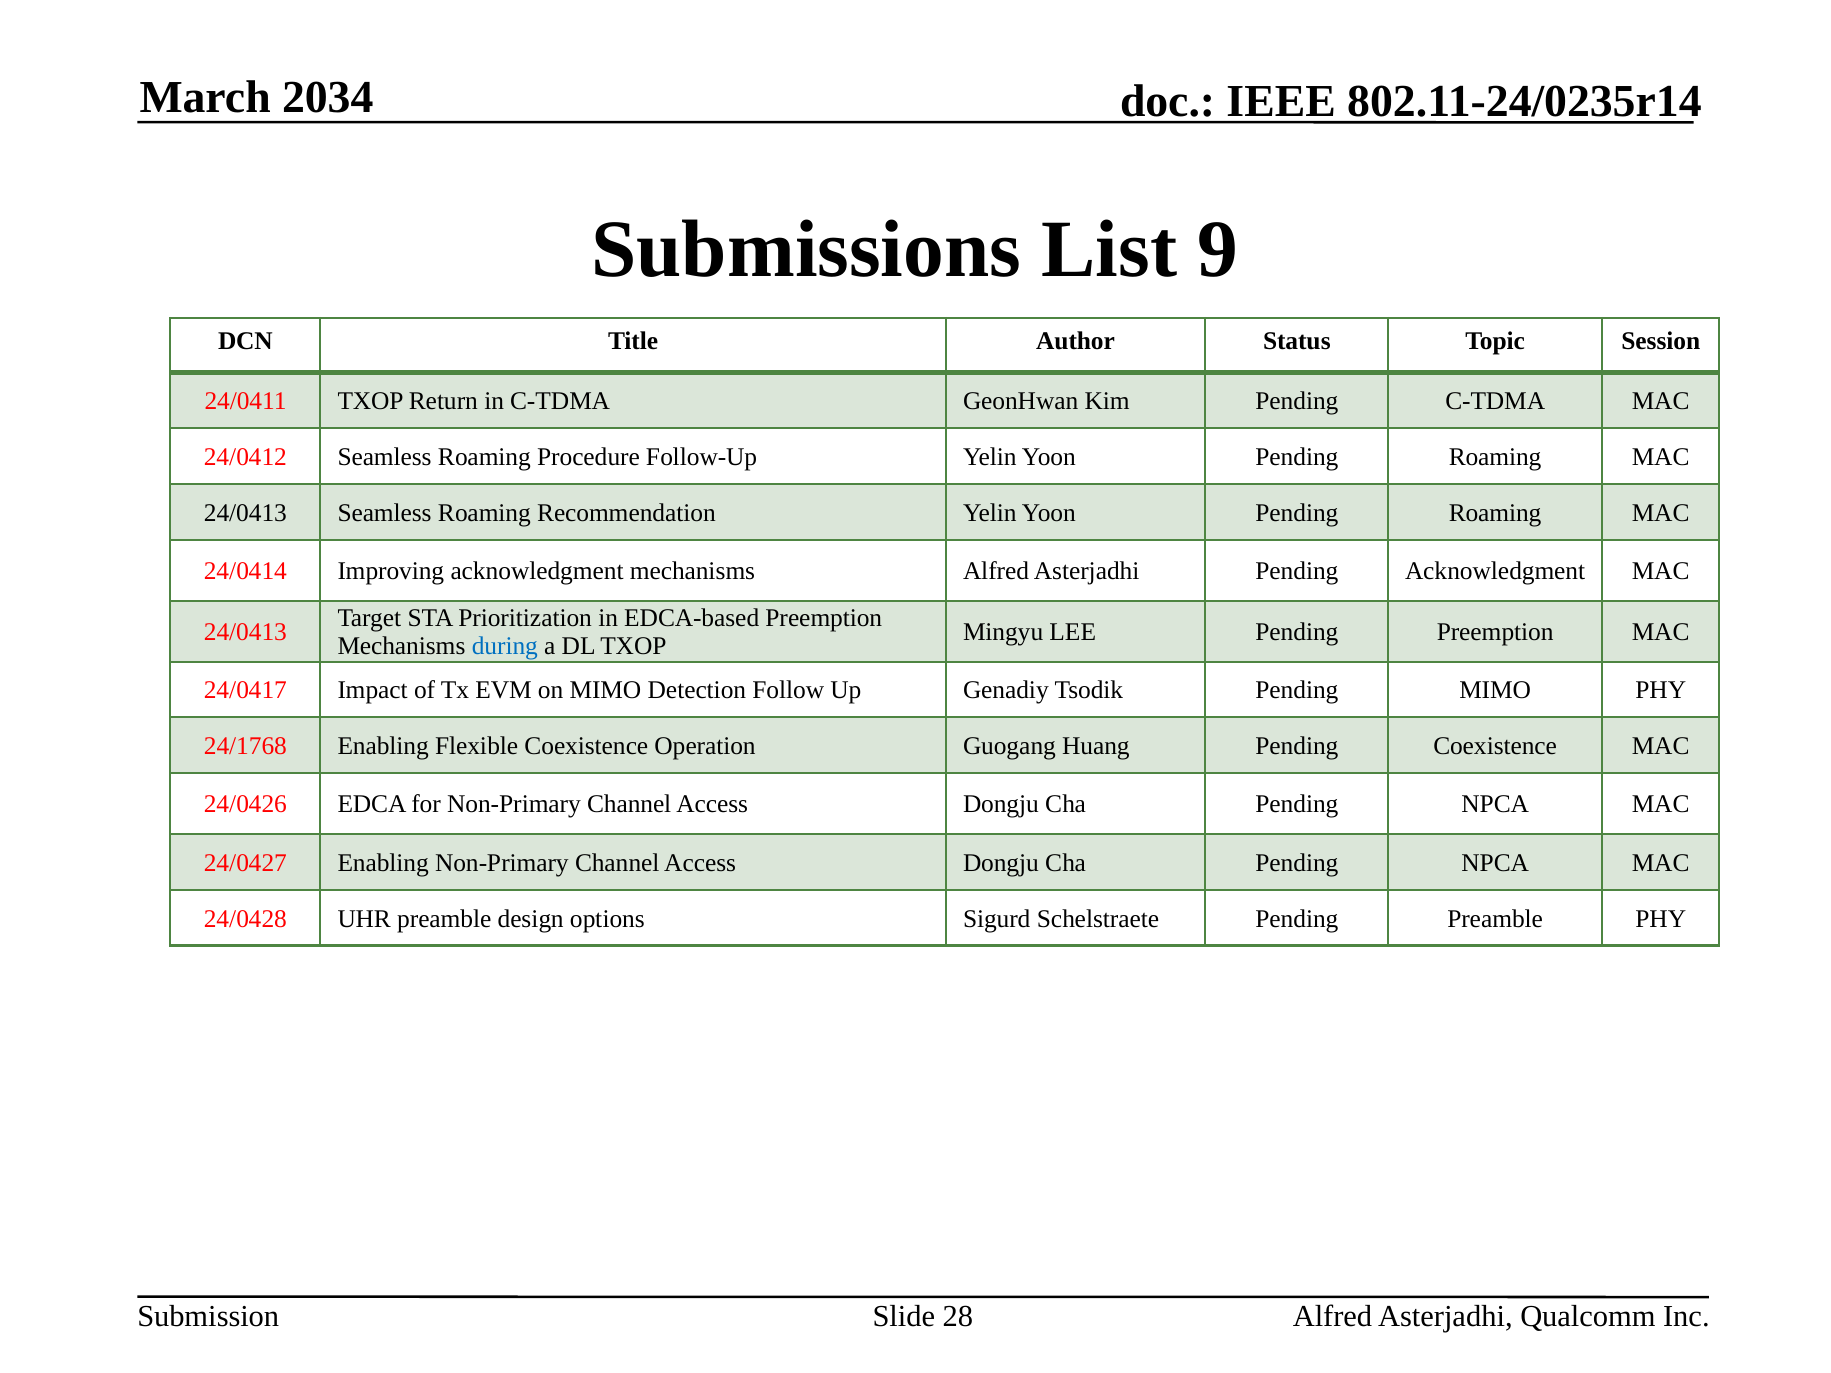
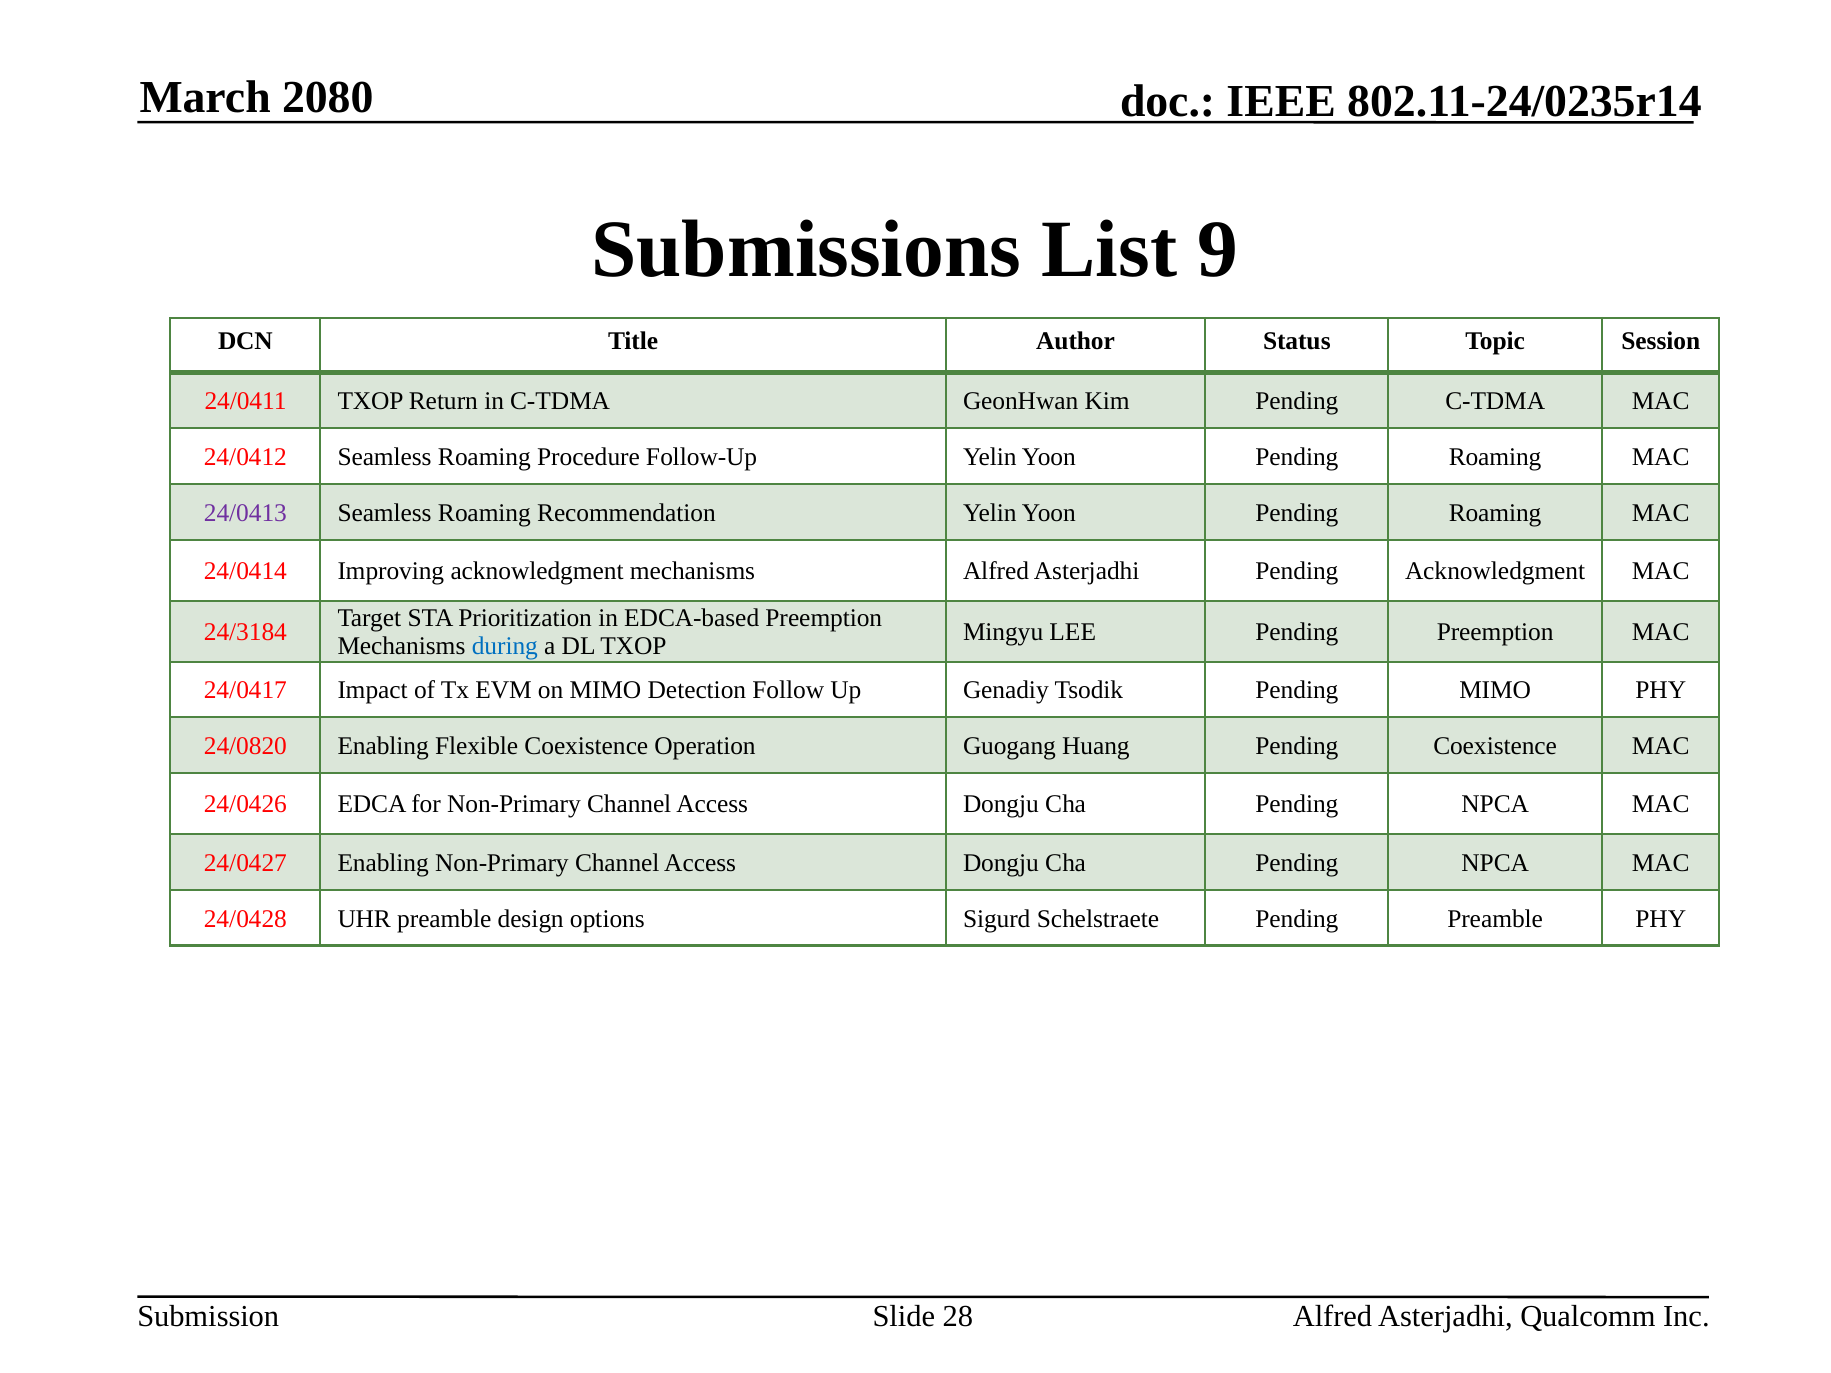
2034: 2034 -> 2080 (328, 97)
24/0413 colour: black -> purple (245, 513)
24/0413: 24/0413 -> 24/3184 (245, 632)
24/1768: 24/1768 -> 24/0820 (245, 746)
